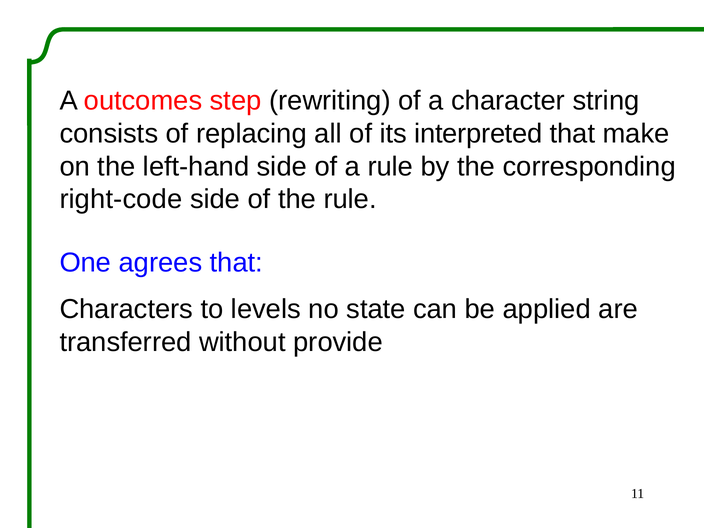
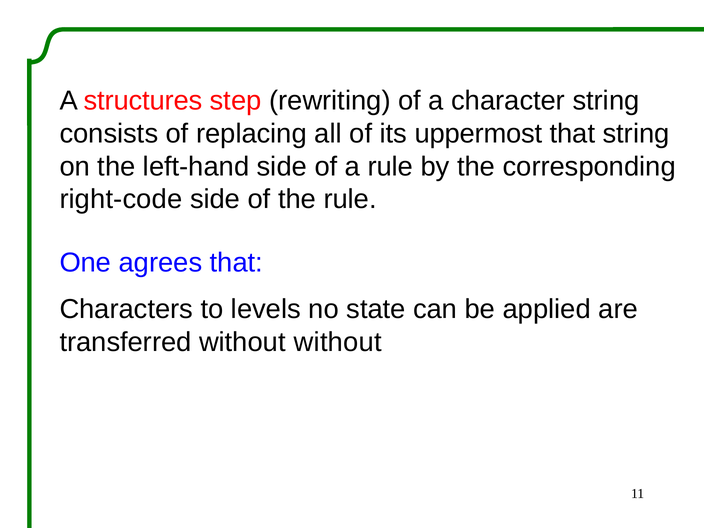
outcomes: outcomes -> structures (143, 101)
interpreted: interpreted -> uppermost (478, 134)
that make: make -> string (636, 134)
without provide: provide -> without (338, 342)
